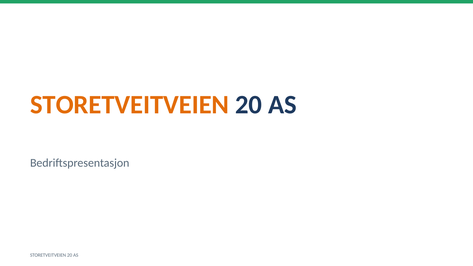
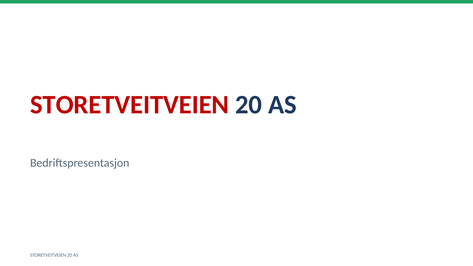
STORETVEITVEIEN colour: orange -> red (130, 105)
